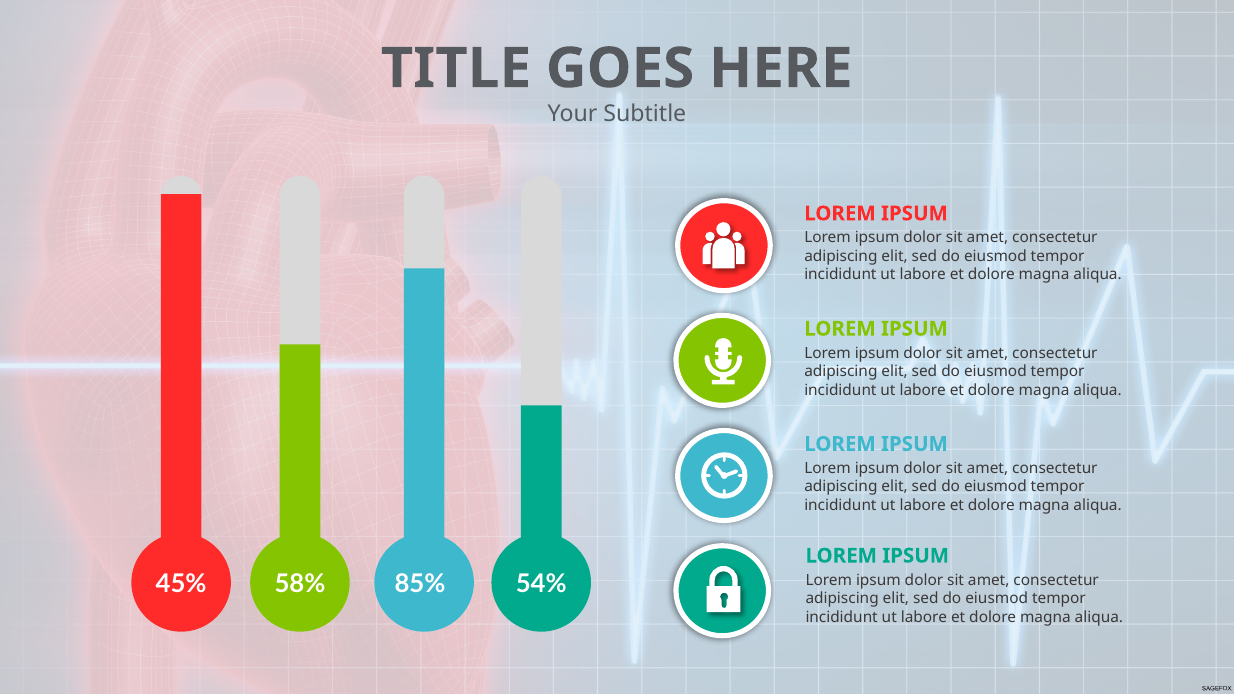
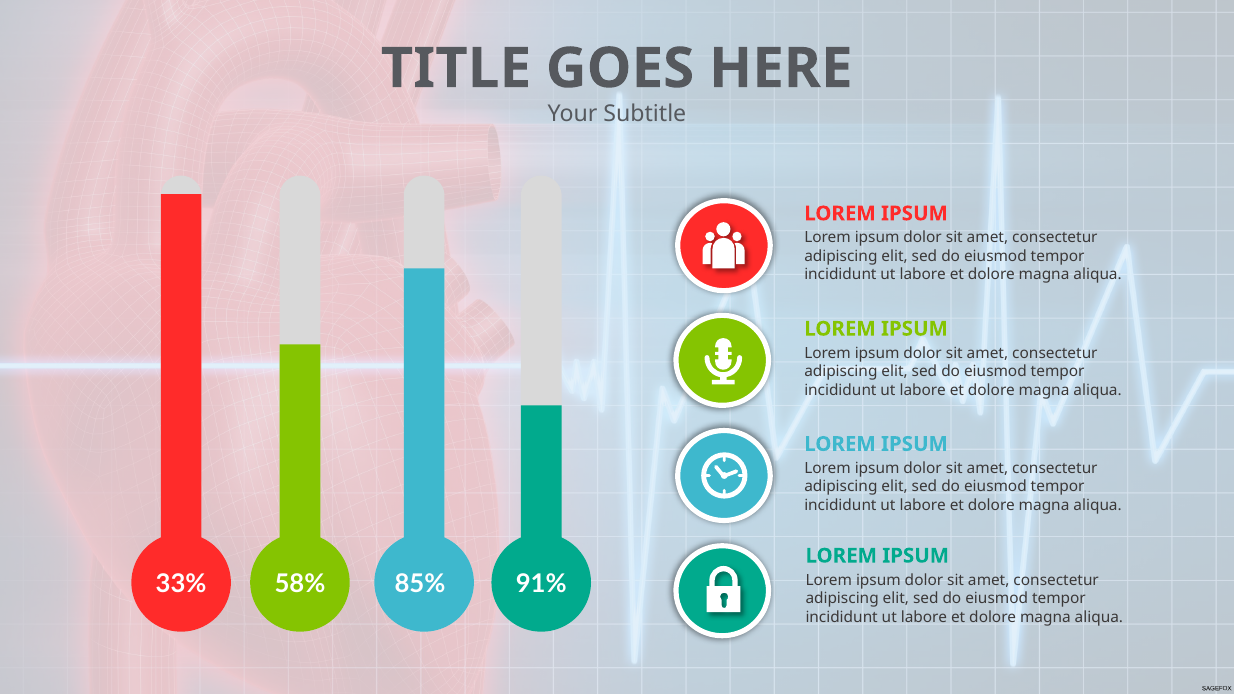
45%: 45% -> 33% (181, 584)
54%: 54% -> 91% (541, 584)
